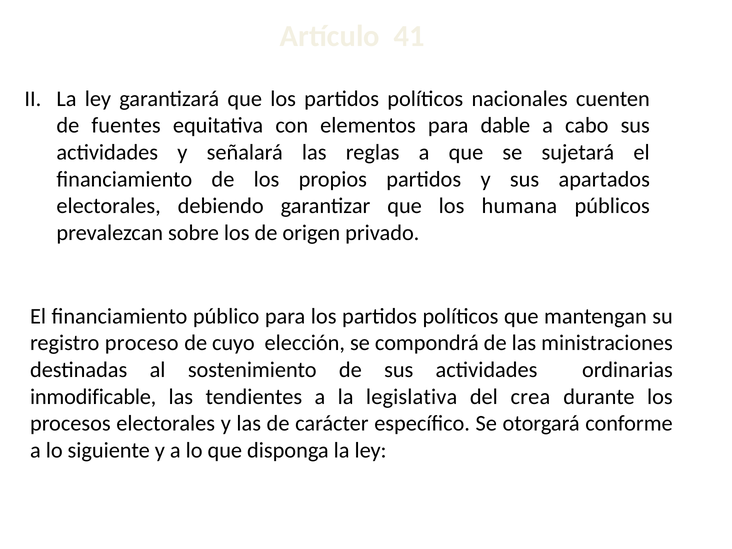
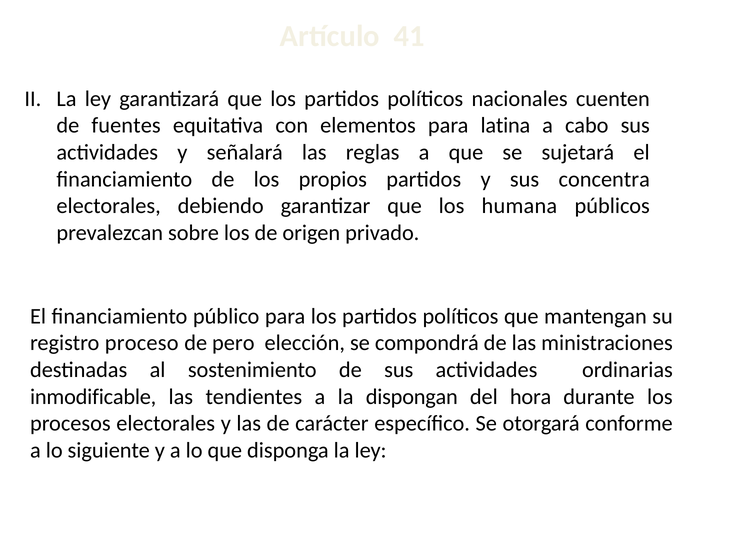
dable: dable -> latina (505, 126)
apartados: apartados -> concentra (604, 179)
cuyo: cuyo -> pero (233, 343)
legislativa: legislativa -> dispongan (412, 397)
crea: crea -> hora (531, 397)
